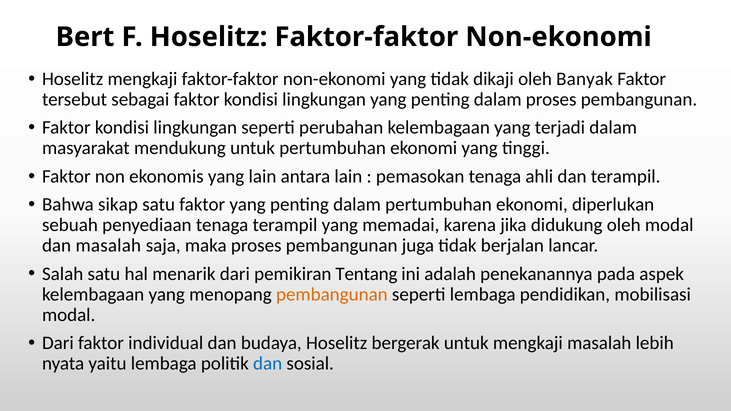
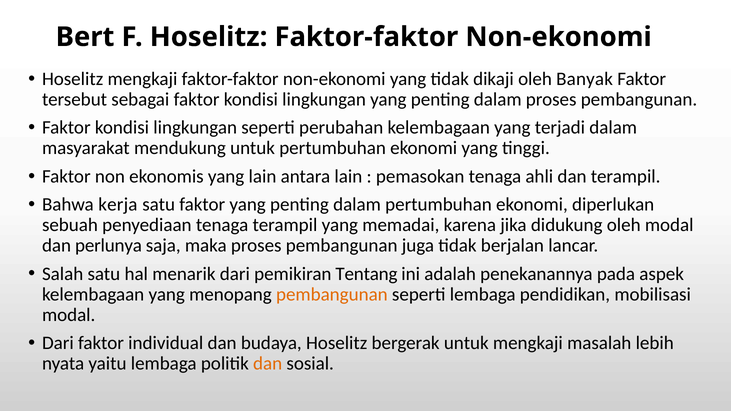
sikap: sikap -> kerja (118, 205)
dan masalah: masalah -> perlunya (109, 246)
dan colour: blue -> orange (268, 364)
